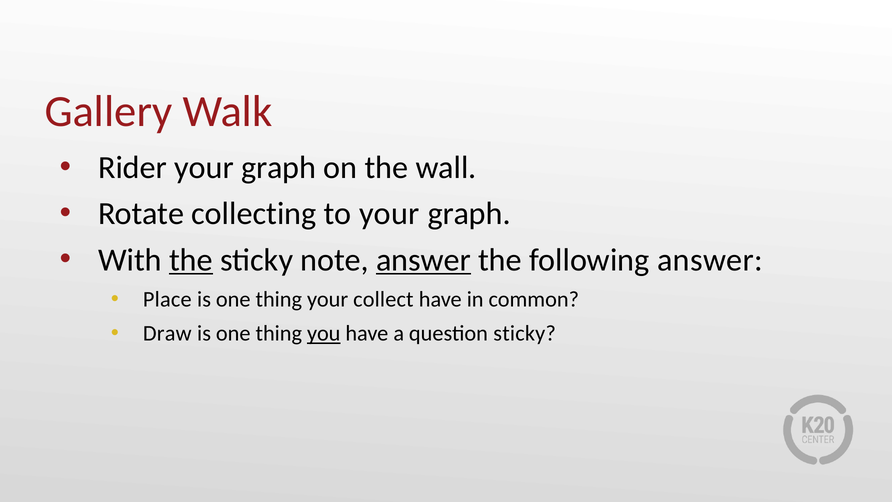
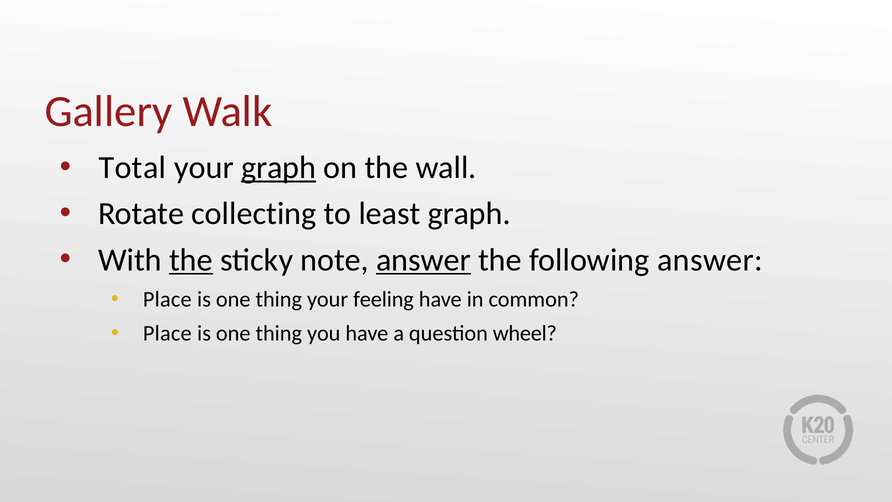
Rider: Rider -> Total (132, 168)
graph underline: none -> present (279, 168)
to your: your -> least (390, 214)
collect: collect -> feeling (384, 299)
Draw: Draw -> Place (167, 333)
you underline: present -> none (324, 333)
question sticky: sticky -> wheel (525, 333)
